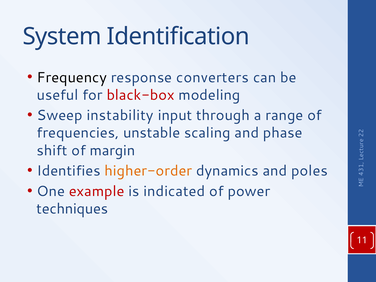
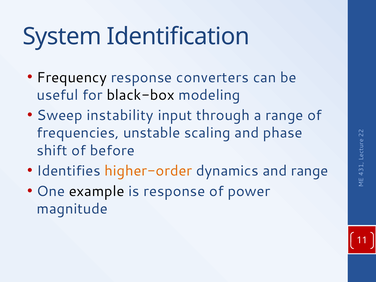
black-box colour: red -> black (141, 95)
margin: margin -> before (112, 150)
and poles: poles -> range (310, 171)
example colour: red -> black (97, 191)
is indicated: indicated -> response (174, 191)
techniques: techniques -> magnitude (72, 209)
